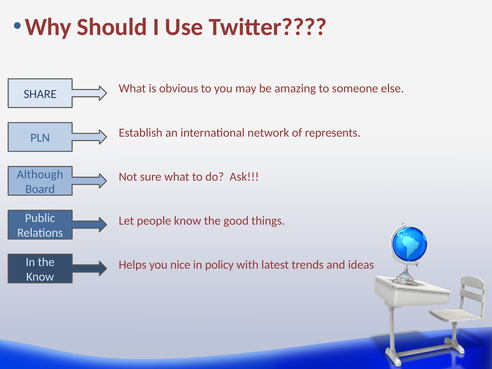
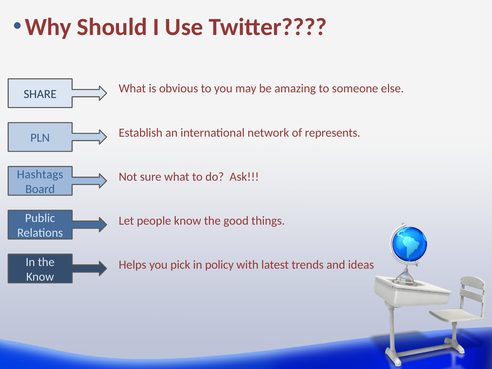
Although: Although -> Hashtags (40, 174)
nice: nice -> pick (180, 265)
